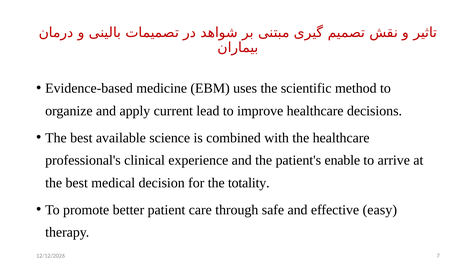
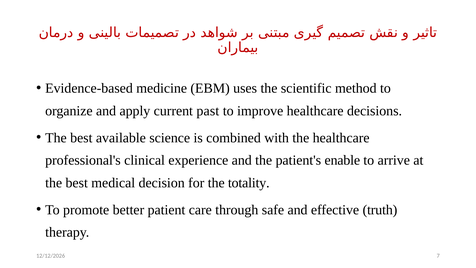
lead: lead -> past (208, 111)
easy: easy -> truth (380, 210)
